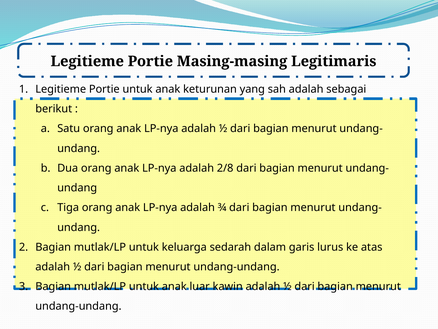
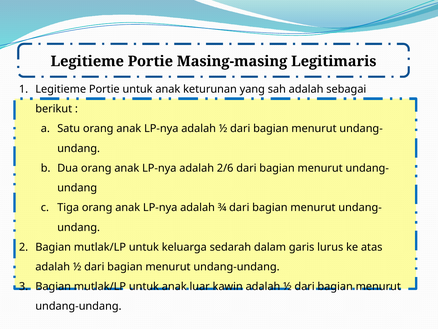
2/8: 2/8 -> 2/6 (225, 168)
